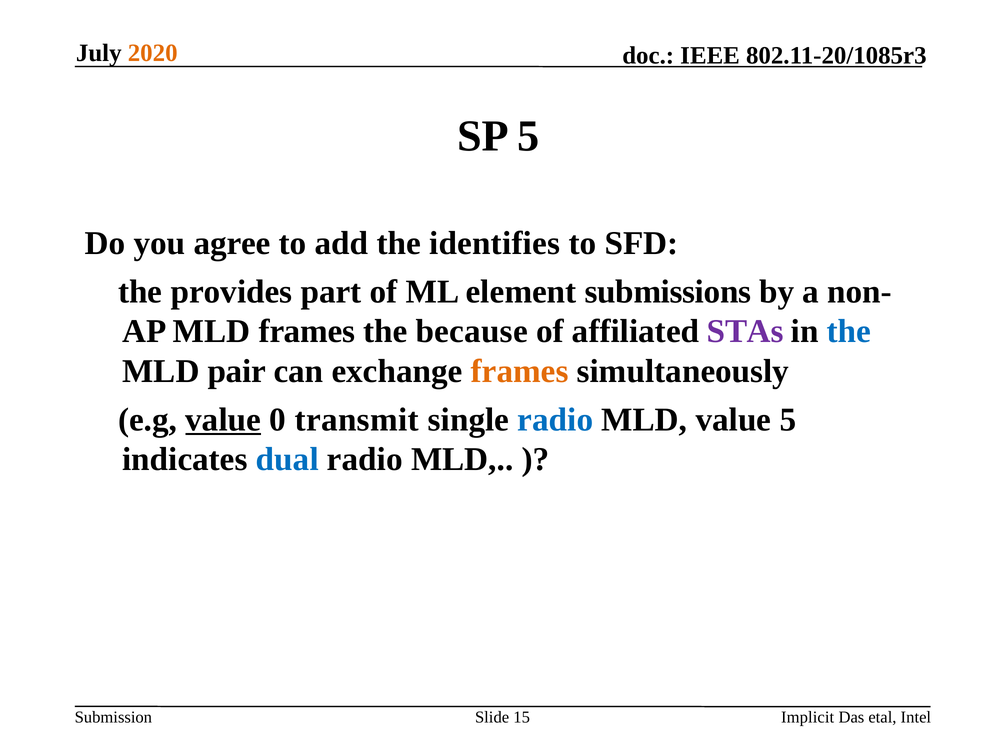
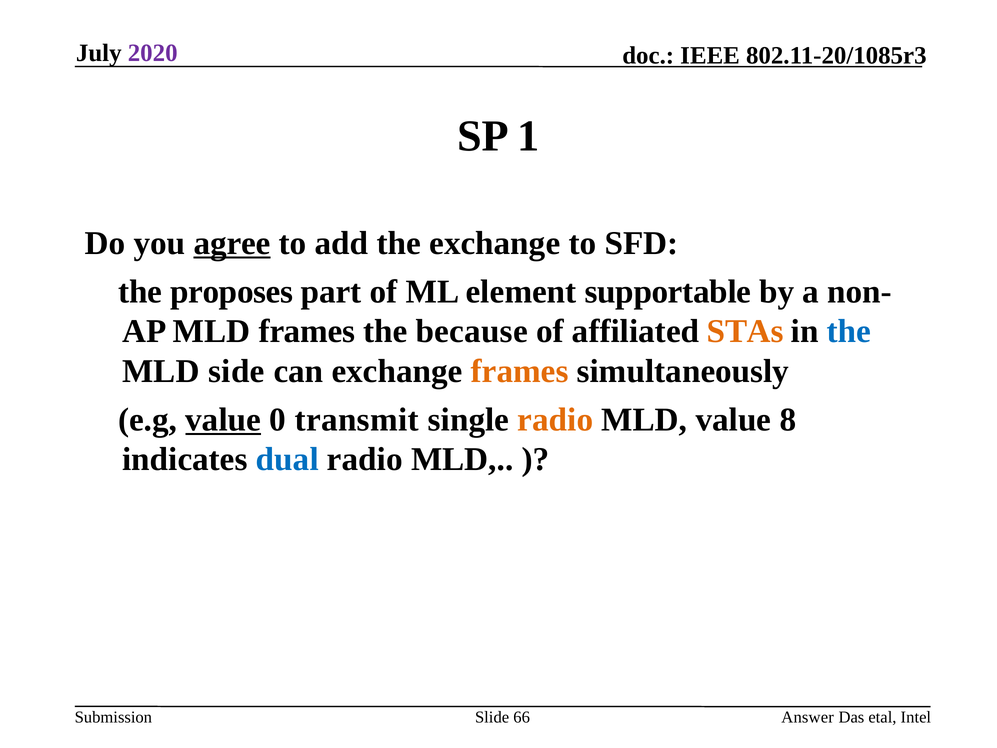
2020 colour: orange -> purple (153, 53)
SP 5: 5 -> 1 (529, 136)
agree underline: none -> present (232, 243)
the identifies: identifies -> exchange (495, 243)
provides: provides -> proposes (232, 292)
submissions: submissions -> supportable (668, 292)
STAs colour: purple -> orange (745, 331)
pair: pair -> side (236, 371)
radio colour: blue -> orange (555, 419)
value 5: 5 -> 8 (788, 419)
15: 15 -> 66 (522, 717)
Implicit: Implicit -> Answer (808, 717)
